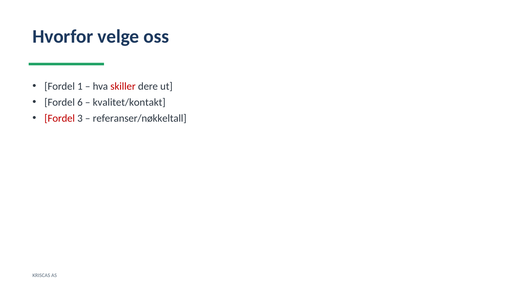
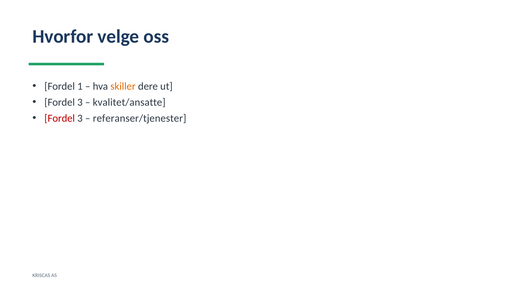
skiller colour: red -> orange (123, 86)
6: 6 -> 3 (80, 102)
kvalitet/kontakt: kvalitet/kontakt -> kvalitet/ansatte (129, 102)
referanser/nøkkeltall: referanser/nøkkeltall -> referanser/tjenester (140, 118)
